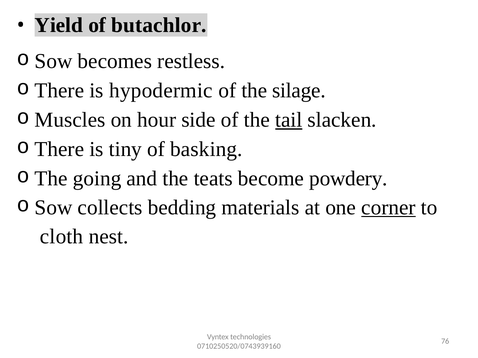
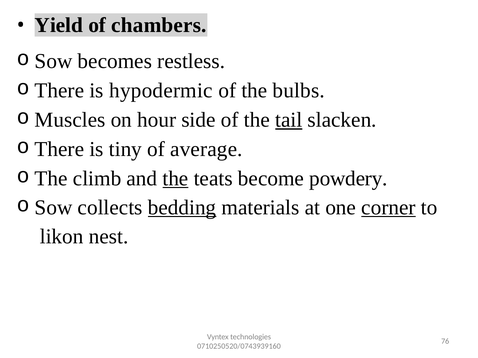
butachlor: butachlor -> chambers (159, 25)
silage: silage -> bulbs (299, 91)
basking: basking -> average (206, 149)
going: going -> climb (97, 179)
the underline: none -> present (175, 179)
bedding underline: none -> present (182, 208)
cloth: cloth -> likon (62, 237)
